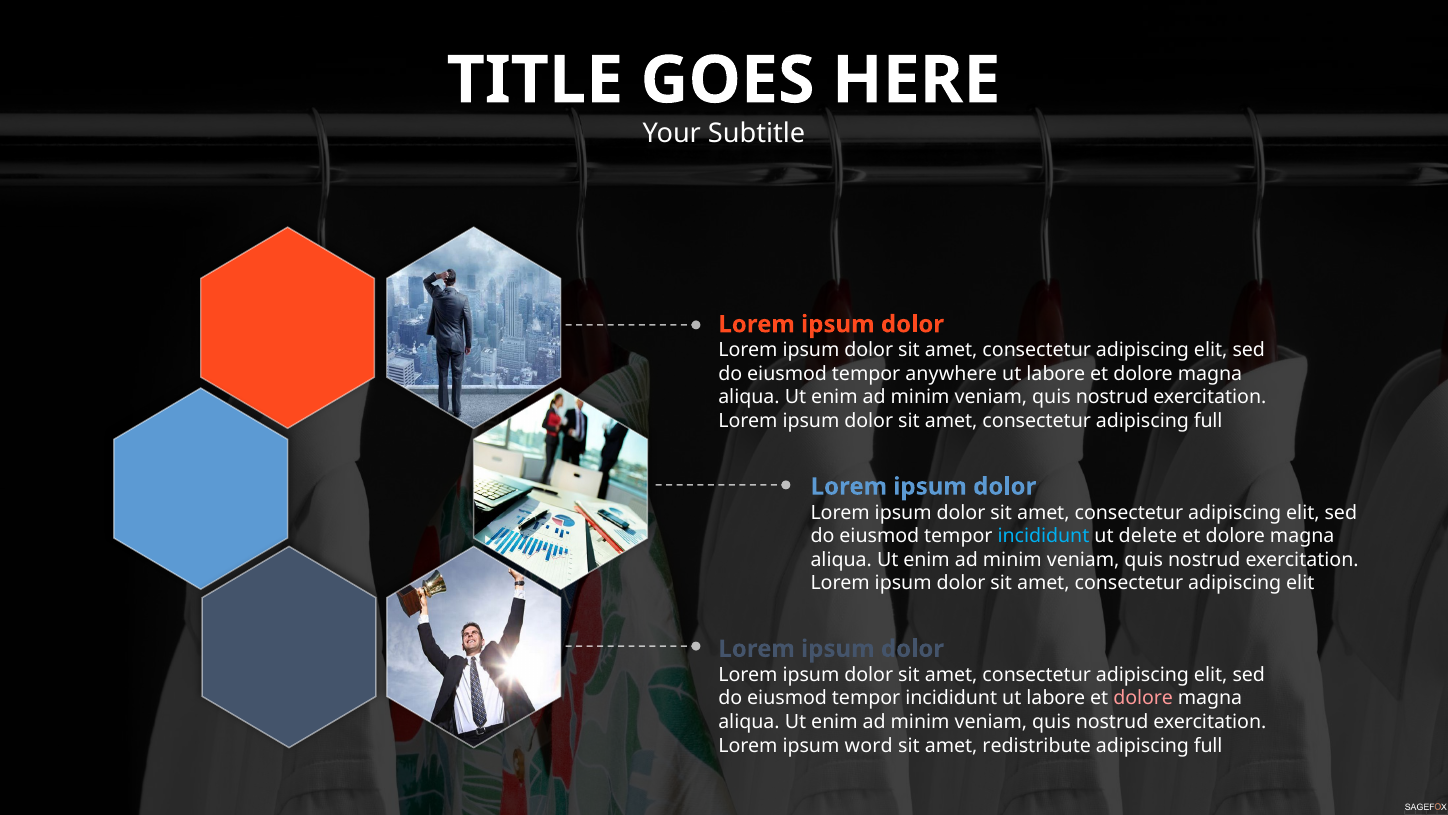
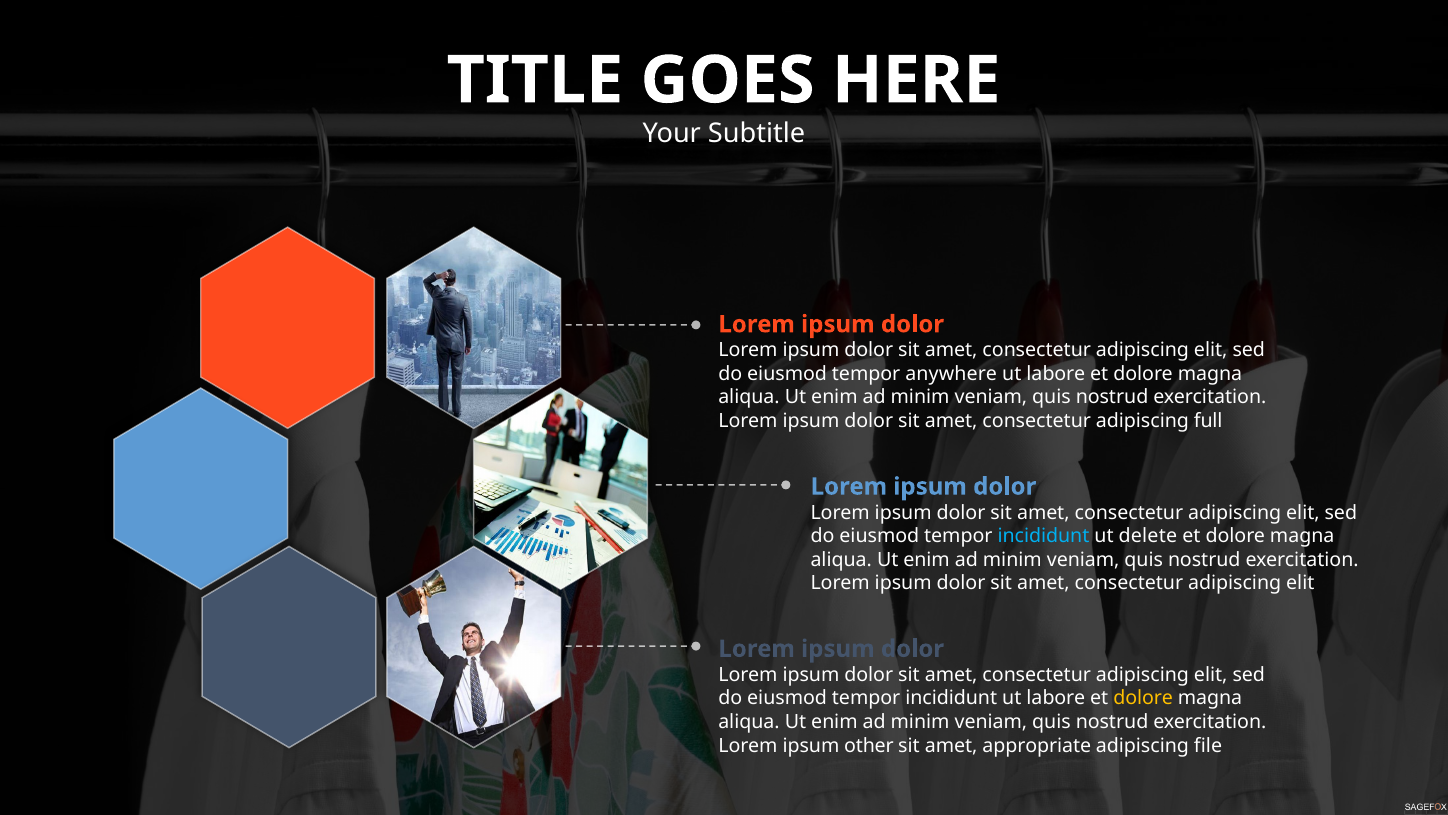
dolore colour: pink -> yellow (1143, 698)
word: word -> other (869, 745)
redistribute: redistribute -> appropriate (1037, 745)
full: full -> file (1208, 745)
